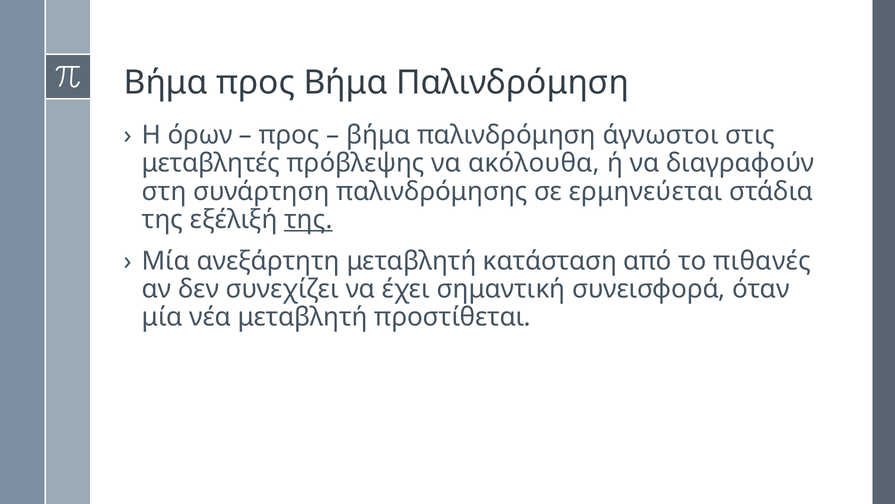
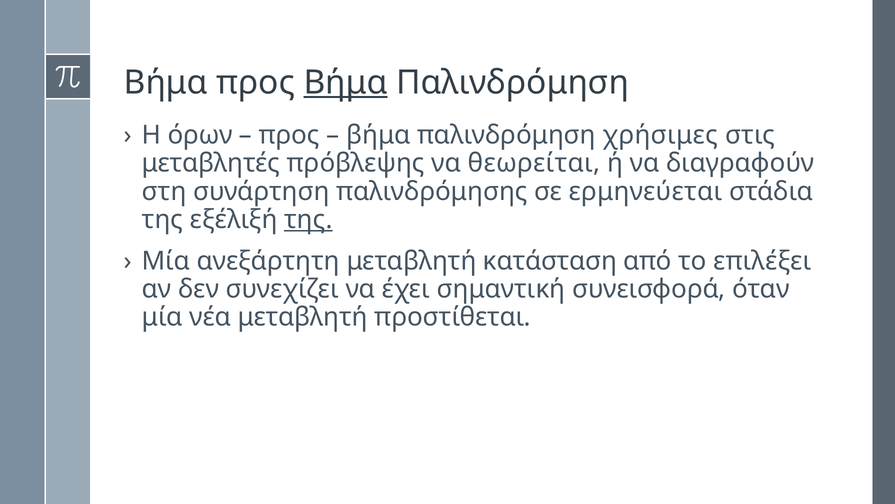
Βήμα underline: none -> present (346, 82)
άγνωστοι: άγνωστοι -> χρήσιμες (660, 135)
ακόλουθα: ακόλουθα -> θεωρείται (534, 163)
πιθανές: πιθανές -> επιλέξει (762, 261)
